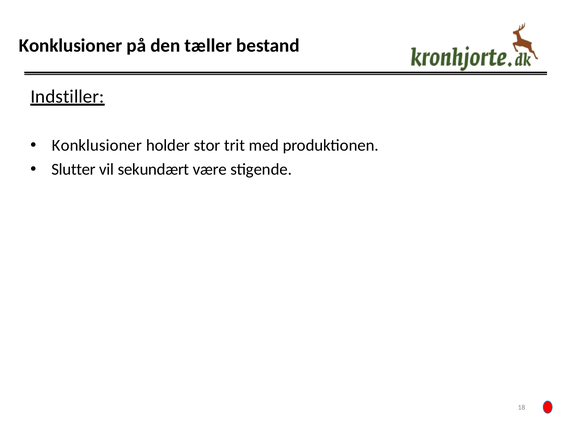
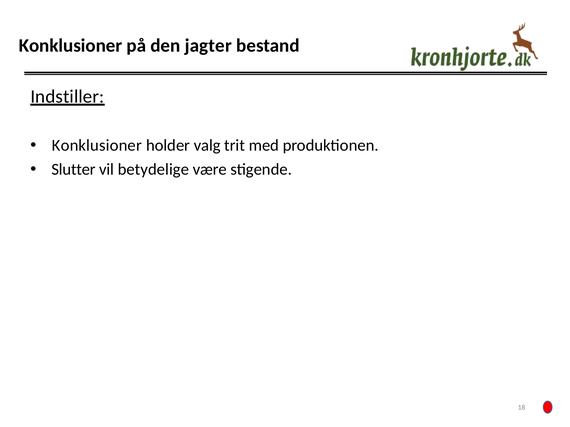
tæller: tæller -> jagter (208, 45)
stor: stor -> valg (207, 146)
sekundært: sekundært -> betydelige (153, 170)
